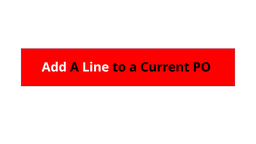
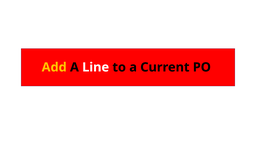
Add colour: white -> yellow (54, 67)
